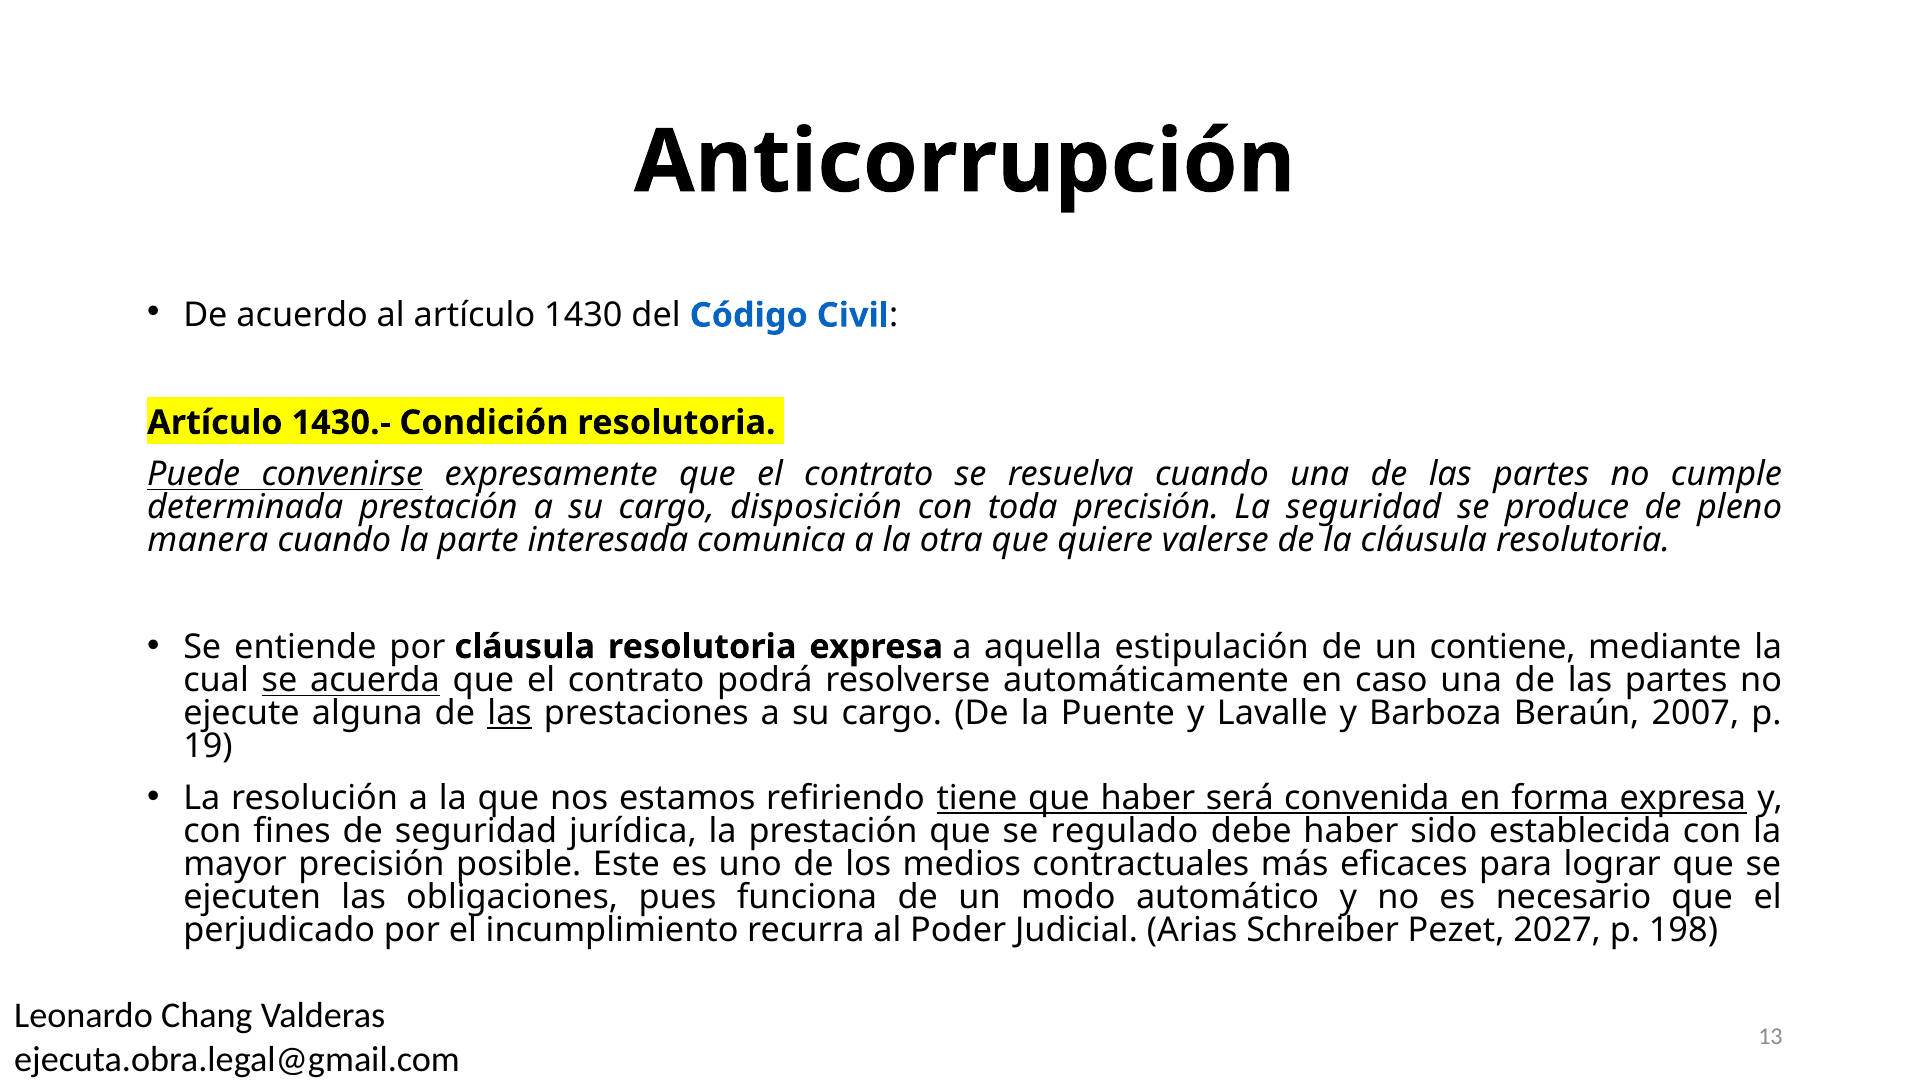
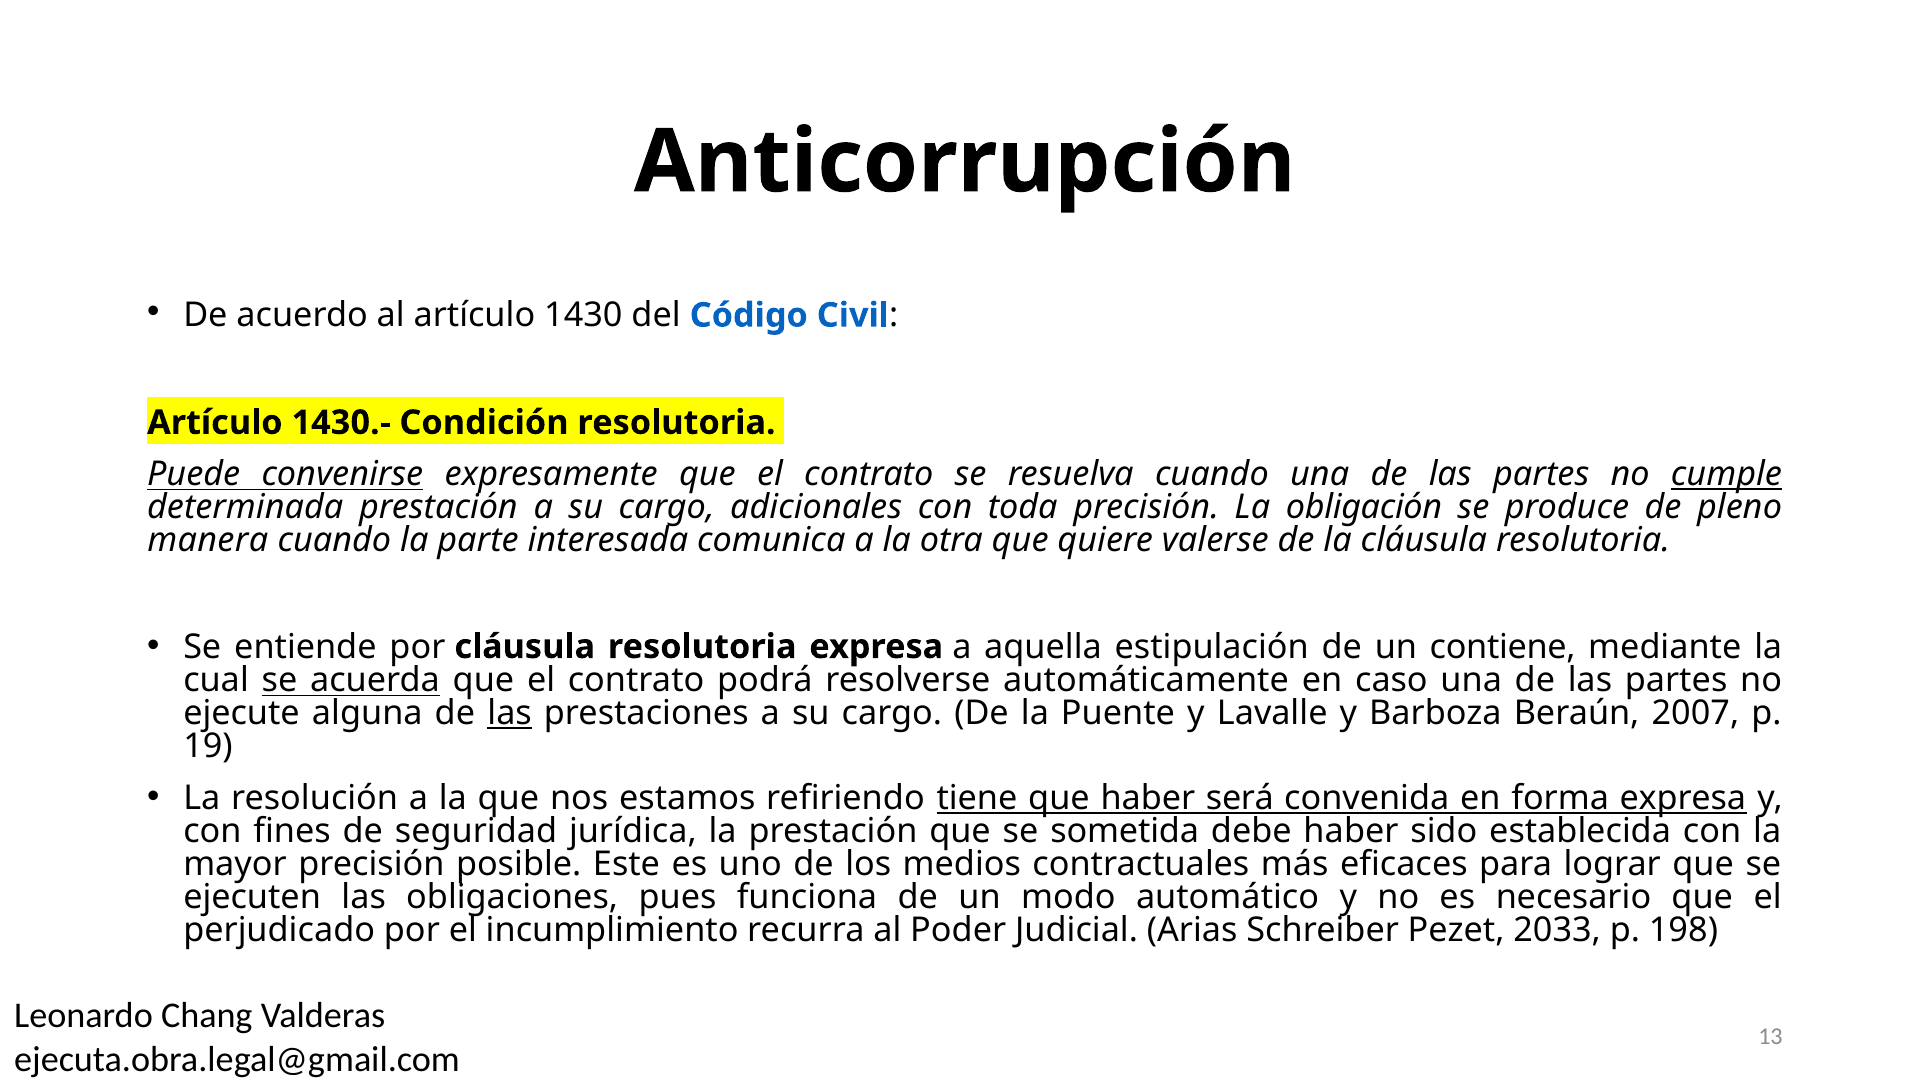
cumple underline: none -> present (1726, 474)
disposición: disposición -> adicionales (816, 507)
La seguridad: seguridad -> obligación (1364, 507)
regulado: regulado -> sometida (1125, 831)
2027: 2027 -> 2033 (1557, 930)
